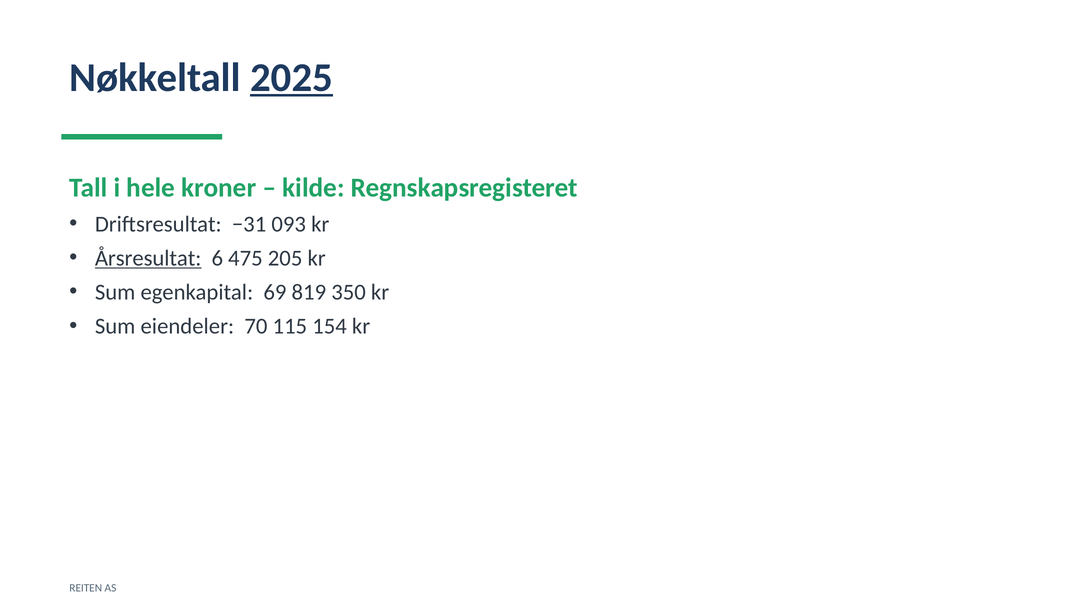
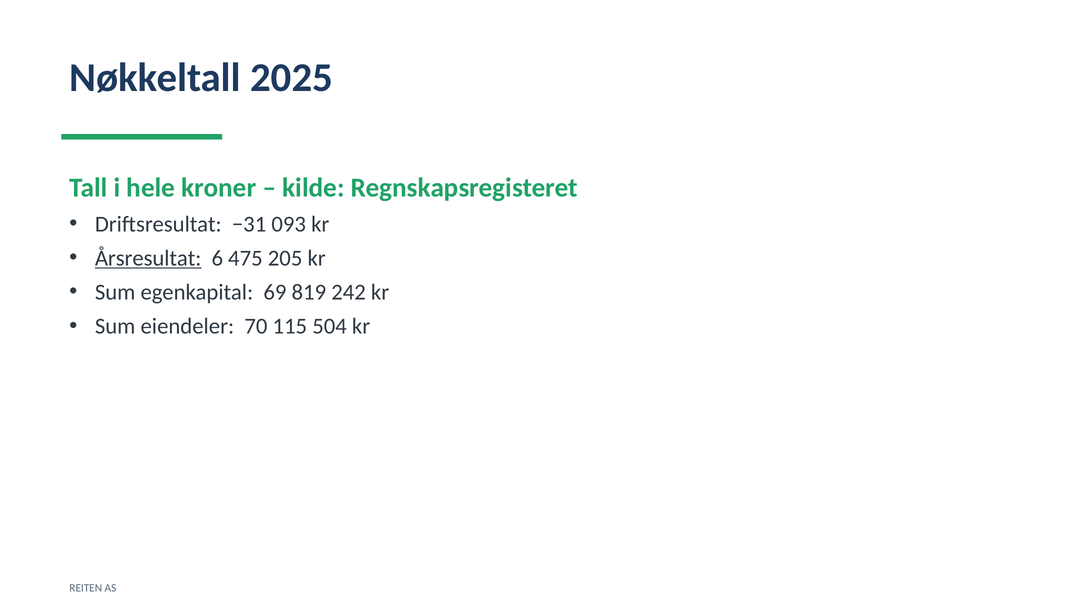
2025 underline: present -> none (292, 78)
350: 350 -> 242 (349, 292)
154: 154 -> 504 (330, 326)
